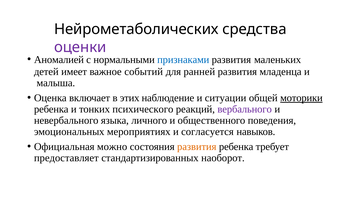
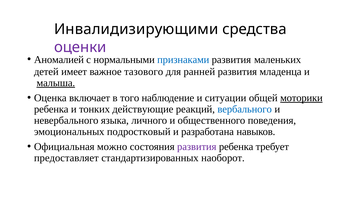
Нейрометаболических: Нейрометаболических -> Инвалидизирующими (136, 29)
событий: событий -> тазового (144, 72)
малыша underline: none -> present (56, 83)
этих: этих -> того (130, 98)
психического: психического -> действующие (143, 109)
вербального colour: purple -> blue (245, 109)
мероприятиях: мероприятиях -> подростковый (139, 132)
согласуется: согласуется -> разработана (208, 132)
развития colour: orange -> purple (197, 147)
